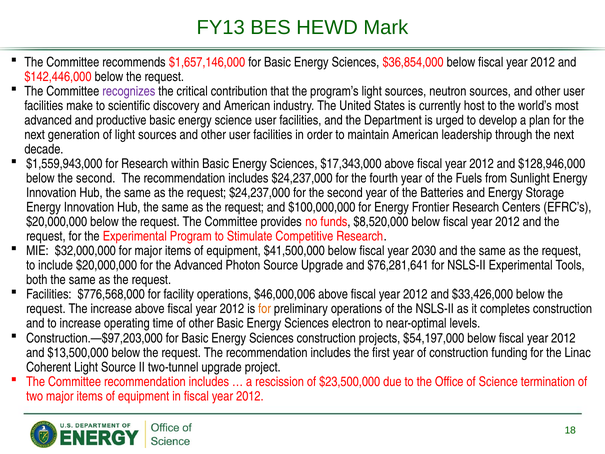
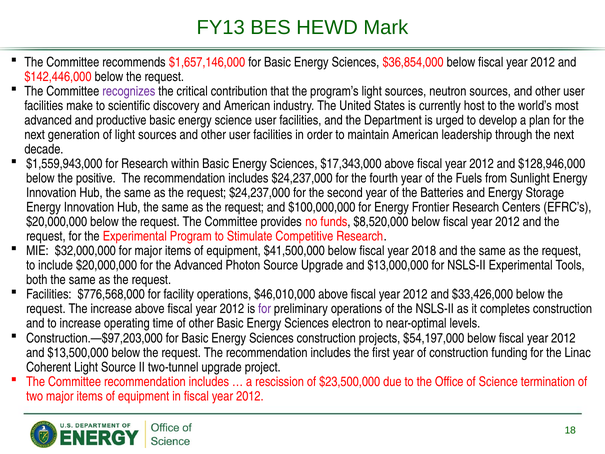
below the second: second -> positive (96, 178)
2030: 2030 -> 2018 (424, 251)
$76,281,641: $76,281,641 -> $13,000,000 (398, 265)
$46,000,006: $46,000,006 -> $46,010,000 (285, 294)
for colour: orange -> purple (265, 309)
